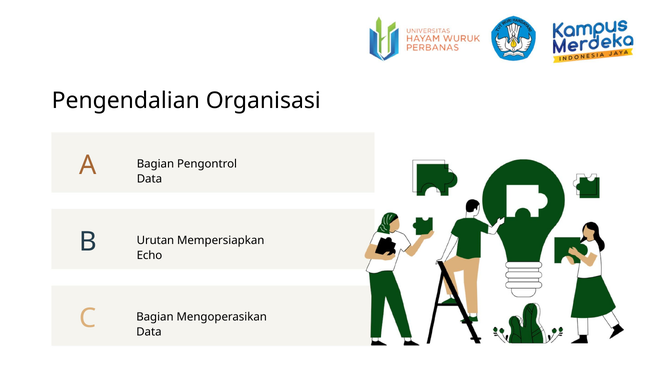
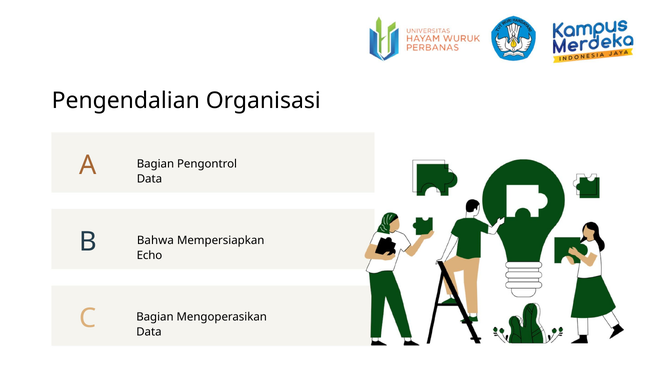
Urutan: Urutan -> Bahwa (155, 241)
